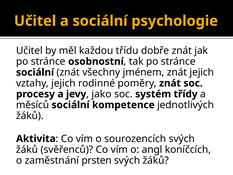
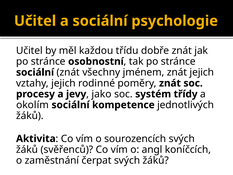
měsíců: měsíců -> okolím (32, 105)
prsten: prsten -> čerpat (97, 160)
